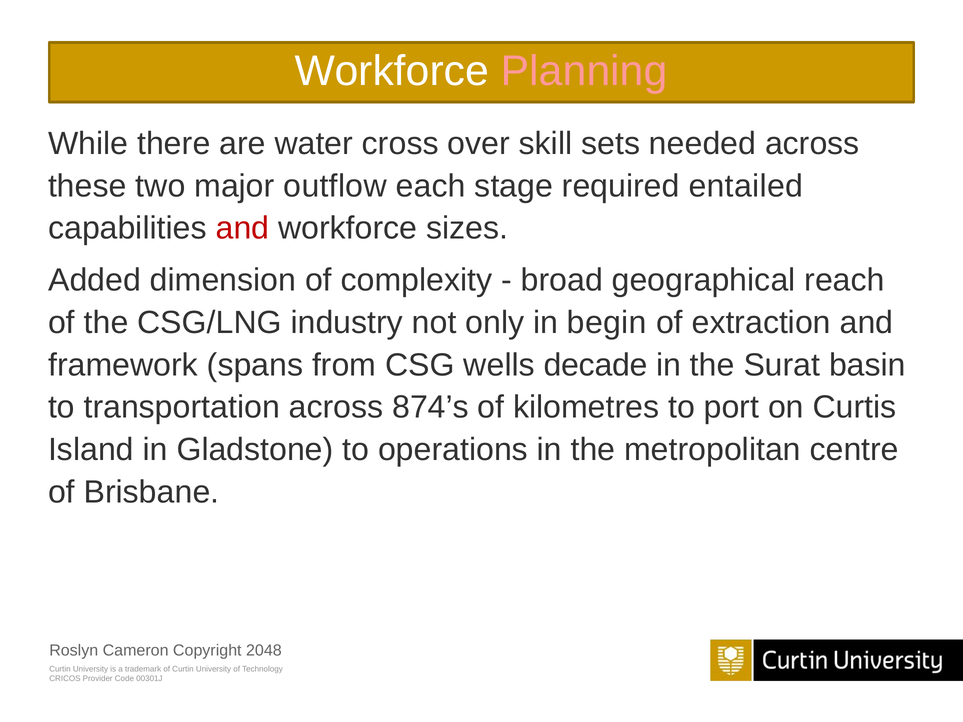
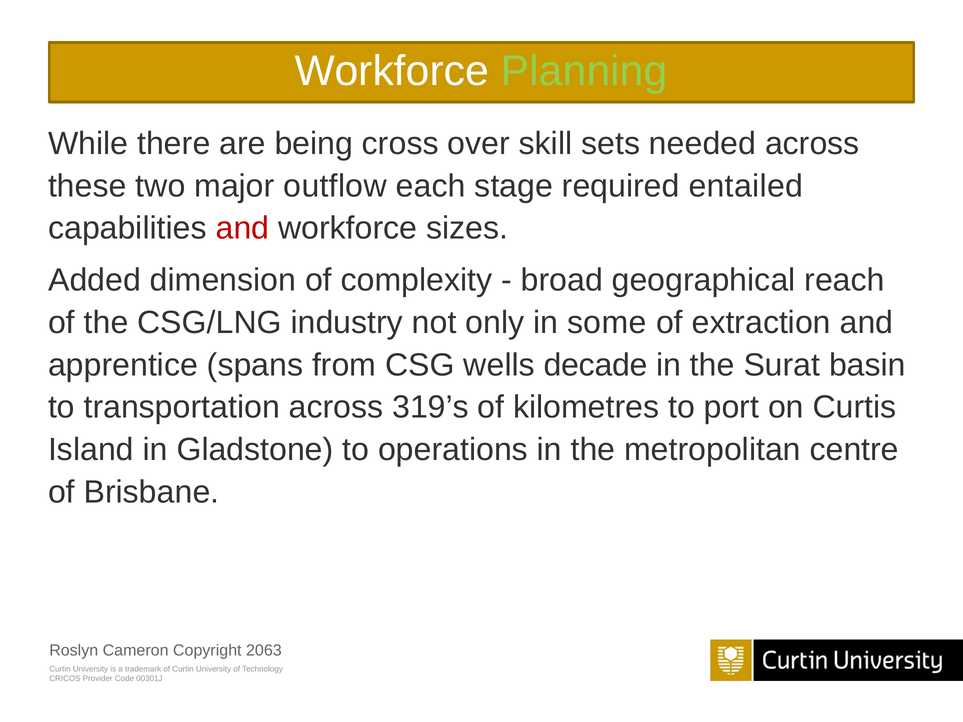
Planning colour: pink -> light green (584, 71)
water: water -> being (314, 144)
begin: begin -> some (607, 323)
framework: framework -> apprentice (123, 365)
874’s: 874’s -> 319’s (430, 408)
2048: 2048 -> 2063 (264, 651)
